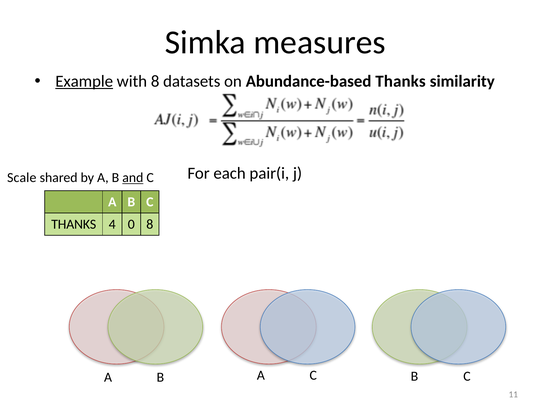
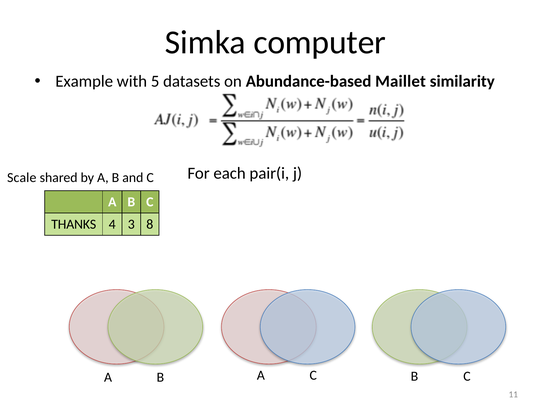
measures: measures -> computer (320, 42)
Example underline: present -> none (84, 81)
with 8: 8 -> 5 (155, 81)
Abundance-based Thanks: Thanks -> Maillet (401, 81)
and underline: present -> none (133, 178)
0: 0 -> 3 (131, 224)
